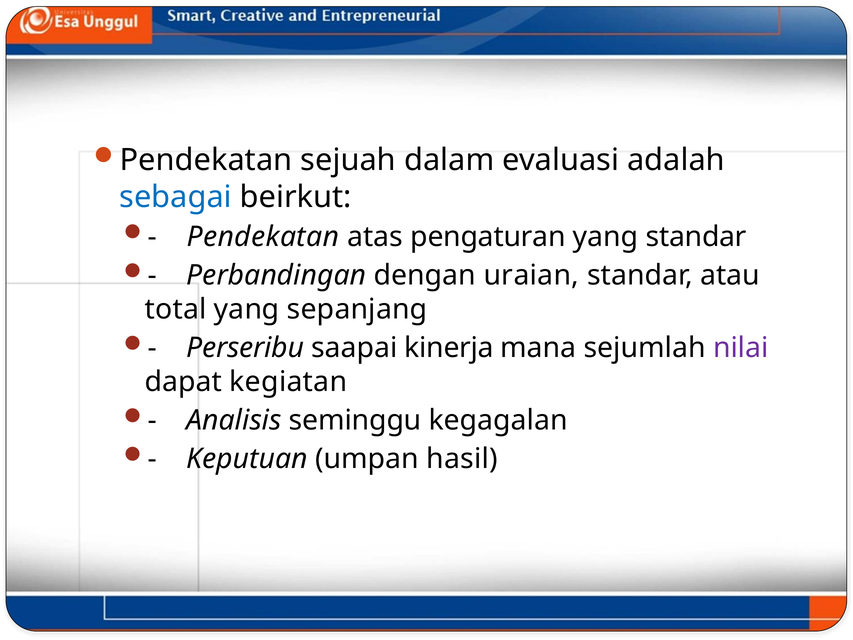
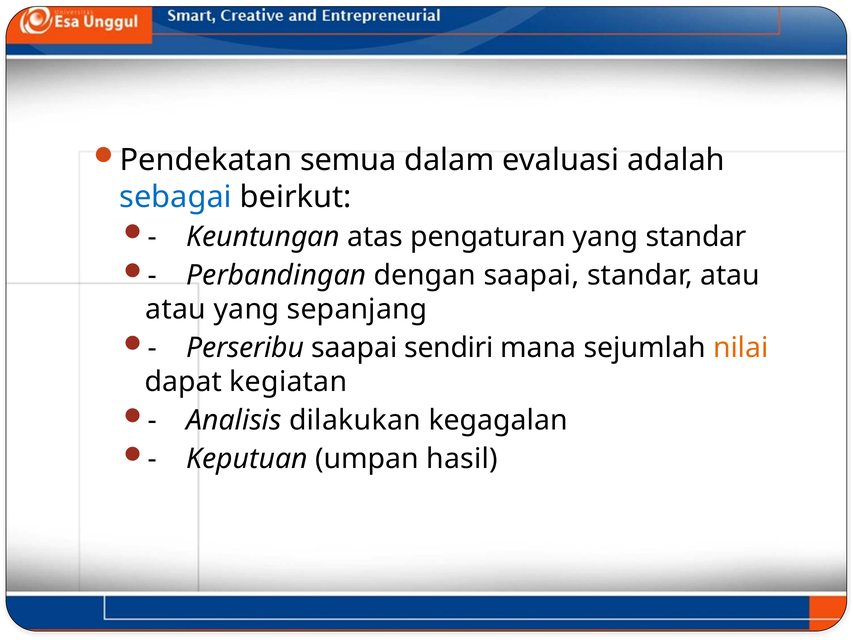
sejuah: sejuah -> semua (348, 160)
Pendekatan: Pendekatan -> Keuntungan (263, 237)
dengan uraian: uraian -> saapai (531, 275)
total: total -> atau (176, 309)
kinerja: kinerja -> sendiri (449, 348)
nilai colour: purple -> orange (741, 348)
seminggu: seminggu -> dilakukan (355, 420)
